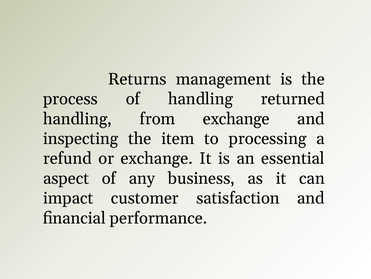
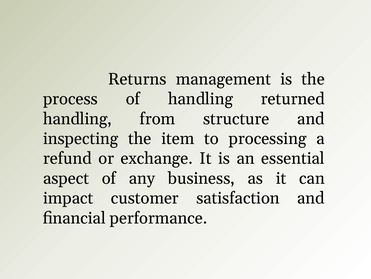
from exchange: exchange -> structure (236, 119)
